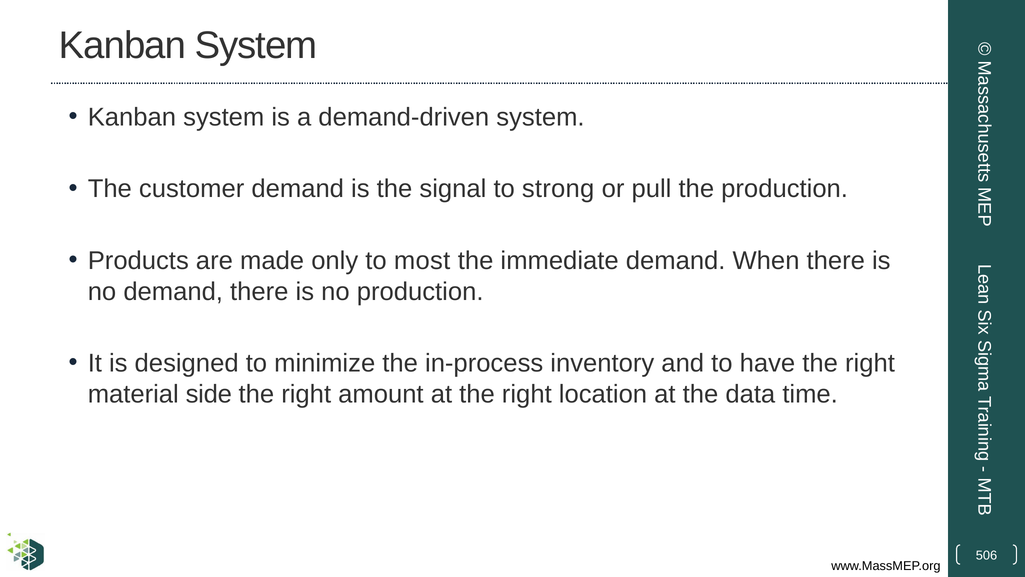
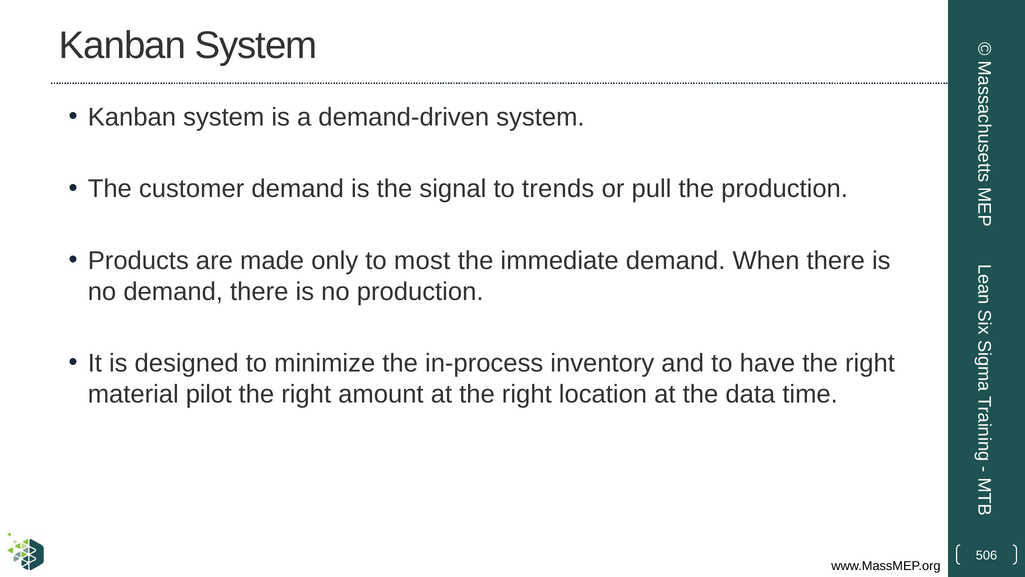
strong: strong -> trends (558, 189)
side: side -> pilot (209, 394)
